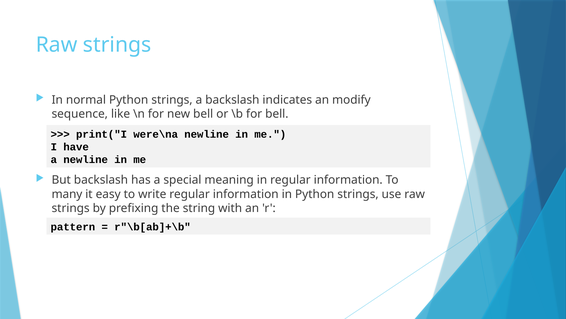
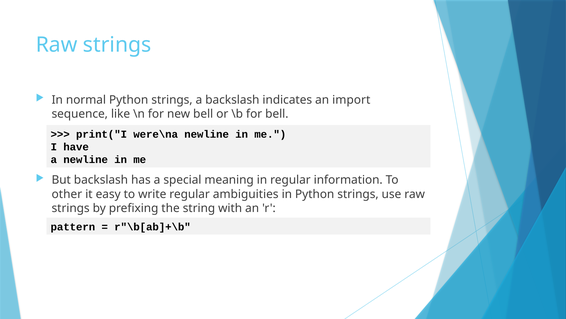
modify: modify -> import (351, 100)
many: many -> other (67, 194)
write regular information: information -> ambiguities (246, 194)
